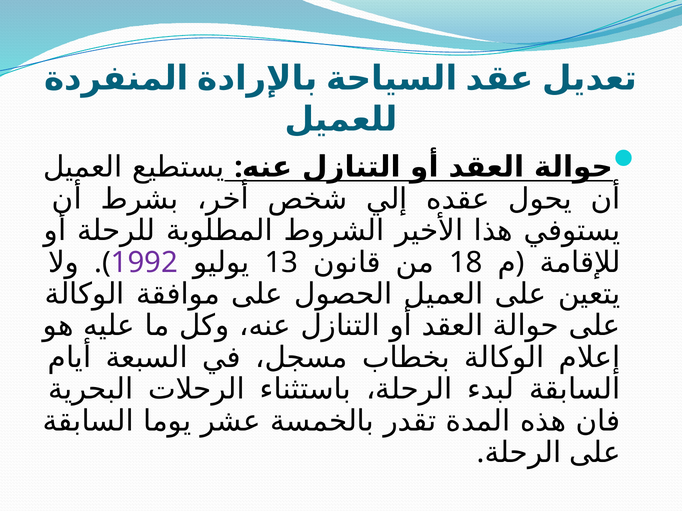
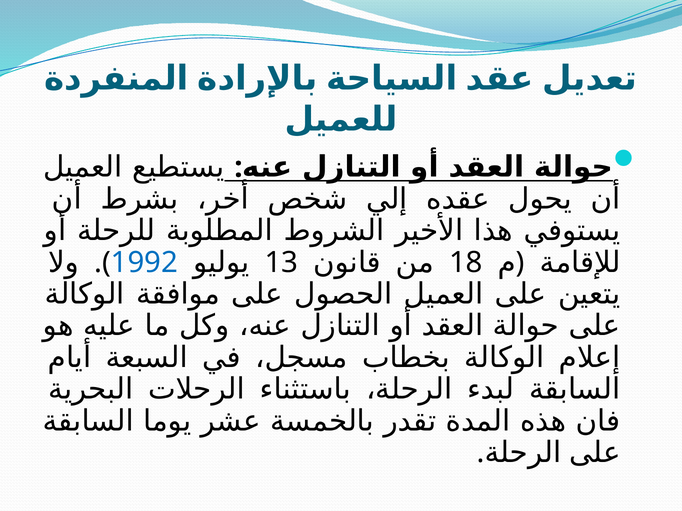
1992 colour: purple -> blue (144, 263)
